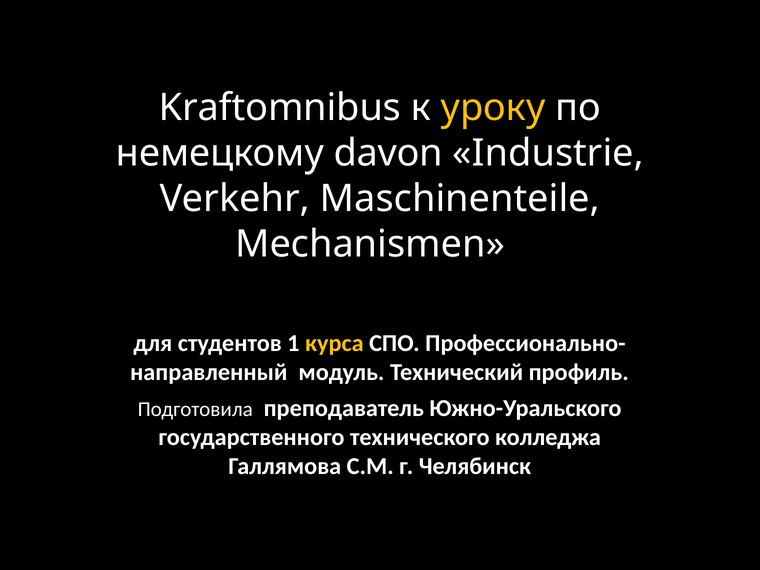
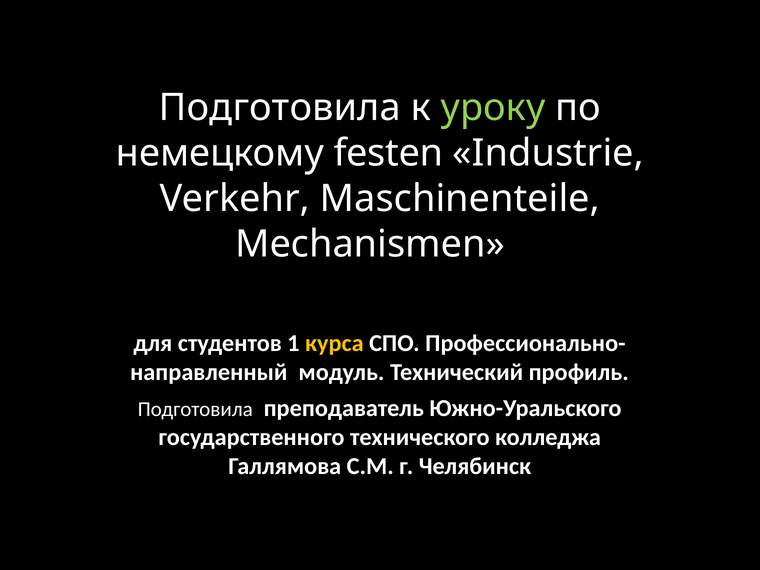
Kraftomnibus: Kraftomnibus -> Подготовила (280, 108)
уроку colour: yellow -> light green (493, 108)
davon: davon -> festen (388, 153)
